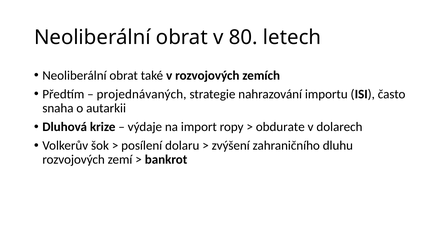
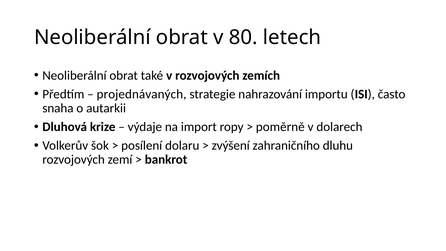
obdurate: obdurate -> poměrně (280, 127)
